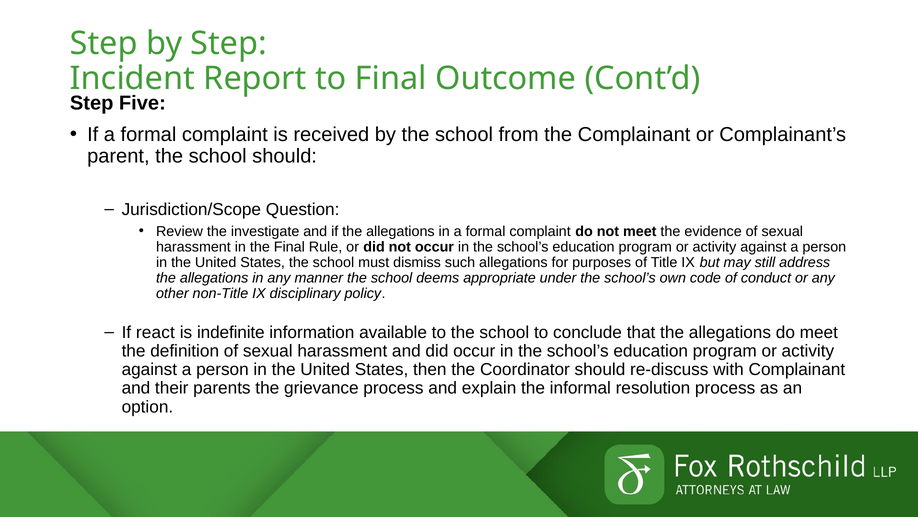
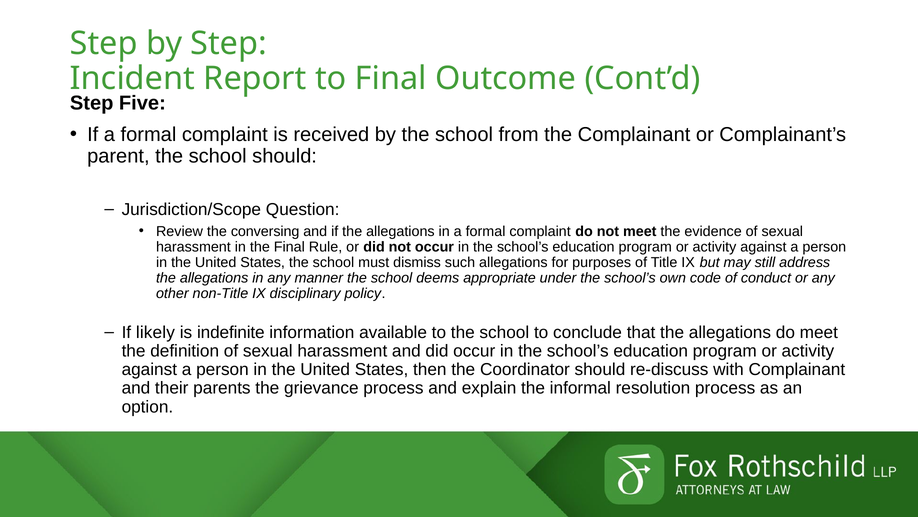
investigate: investigate -> conversing (265, 231)
react: react -> likely (155, 332)
